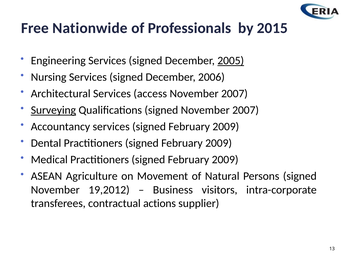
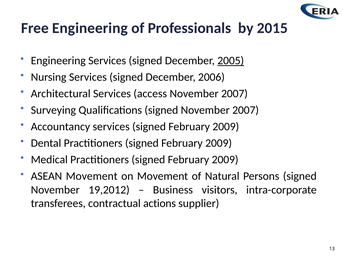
Free Nationwide: Nationwide -> Engineering (90, 28)
Surveying underline: present -> none (53, 110)
ASEAN Agriculture: Agriculture -> Movement (92, 176)
